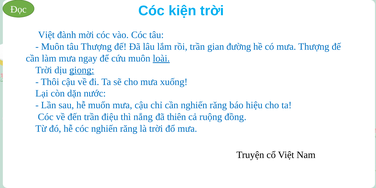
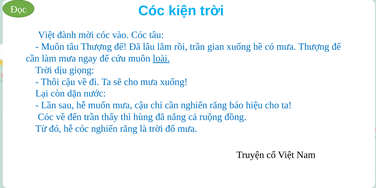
gian đường: đường -> xuống (239, 47)
giọng underline: present -> none (82, 70)
điệu: điệu -> thấy (110, 117)
nắng: nắng -> hùng (143, 117)
thiên: thiên -> nắng (176, 117)
